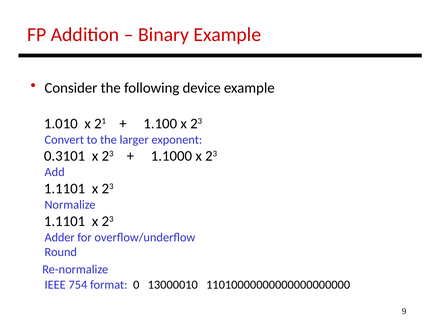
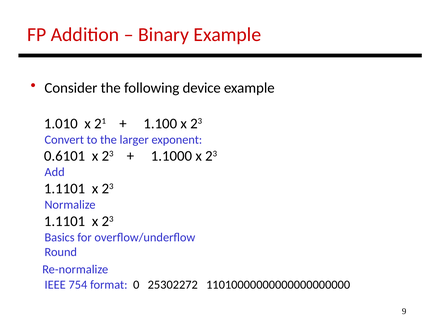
0.3101: 0.3101 -> 0.6101 (65, 156)
Adder: Adder -> Basics (60, 237)
13000010: 13000010 -> 25302272 (173, 285)
